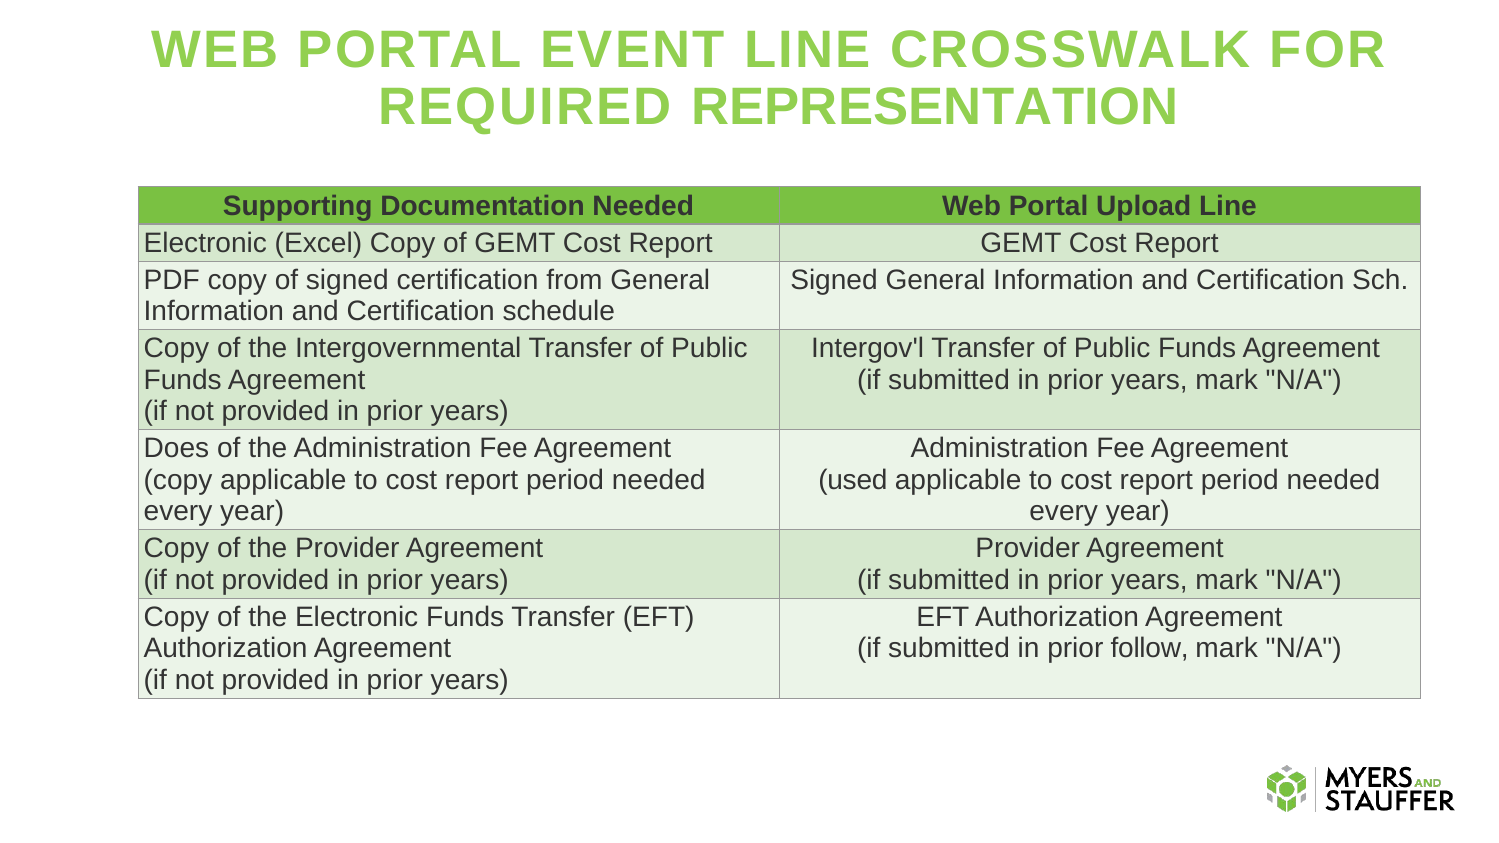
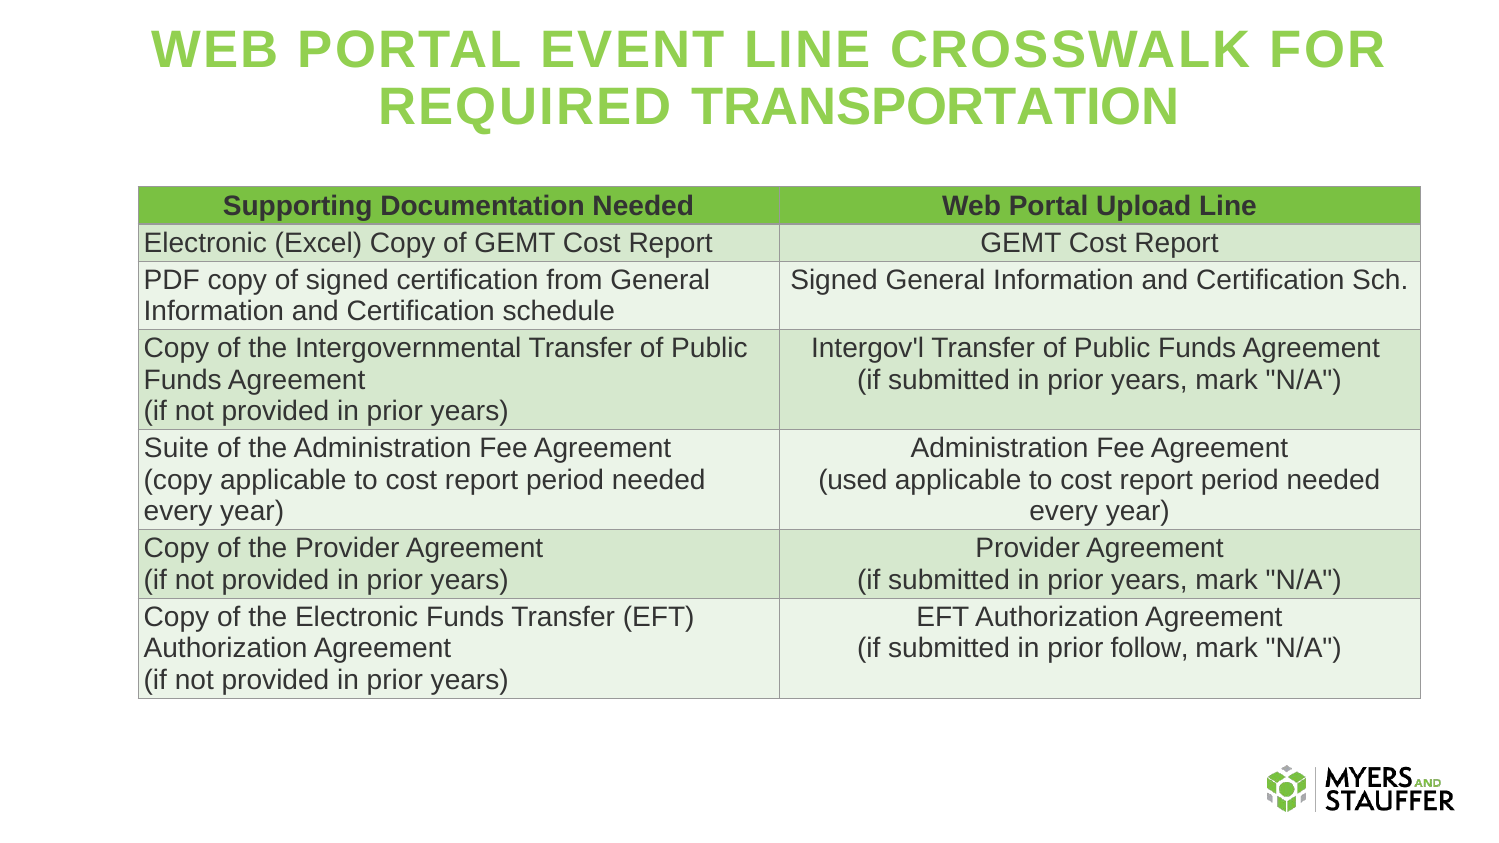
REPRESENTATION: REPRESENTATION -> TRANSPORTATION (935, 107)
Does: Does -> Suite (176, 449)
